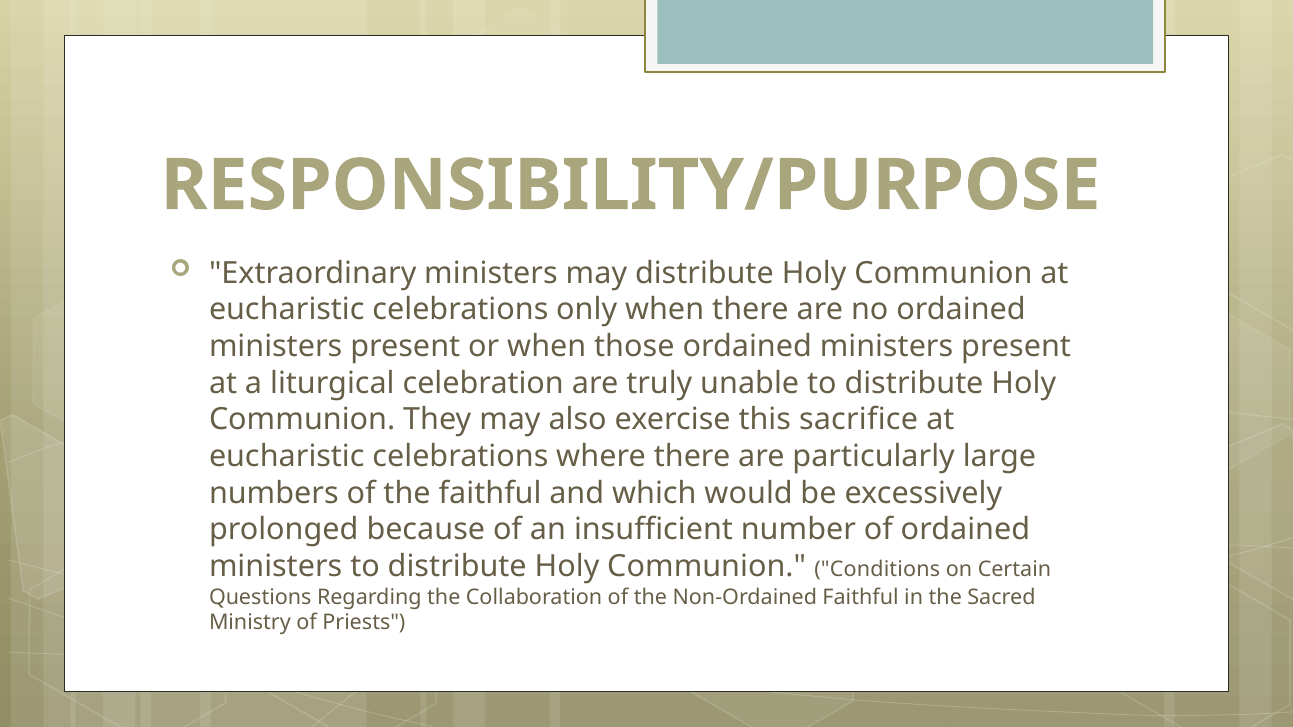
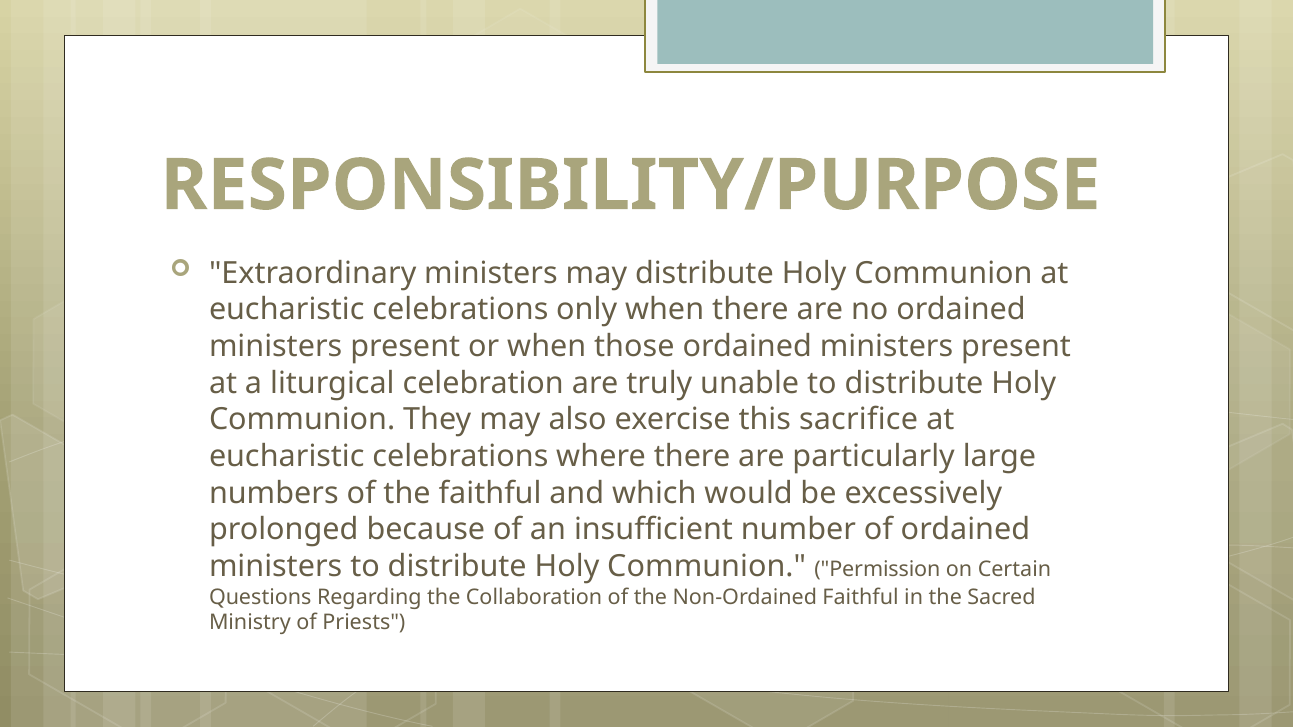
Conditions: Conditions -> Permission (877, 570)
